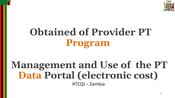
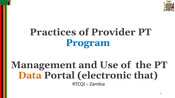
Obtained: Obtained -> Practices (53, 32)
Program colour: orange -> blue (88, 43)
cost: cost -> that (146, 76)
